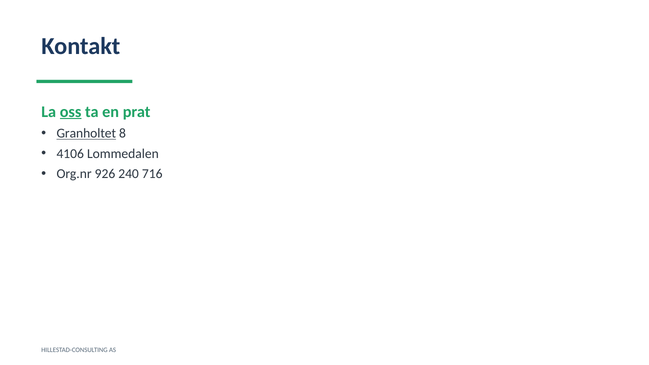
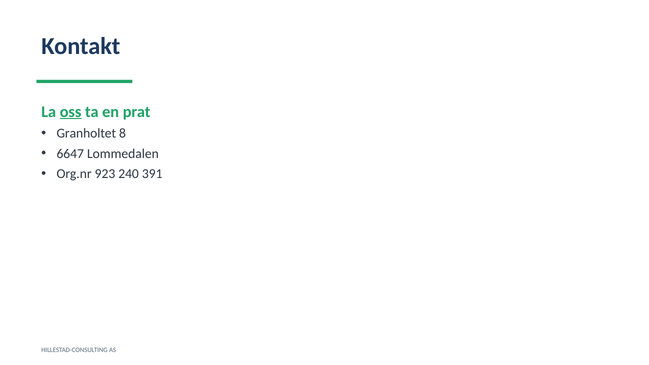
Granholtet underline: present -> none (86, 133)
4106: 4106 -> 6647 (70, 154)
926: 926 -> 923 (105, 174)
716: 716 -> 391 (152, 174)
